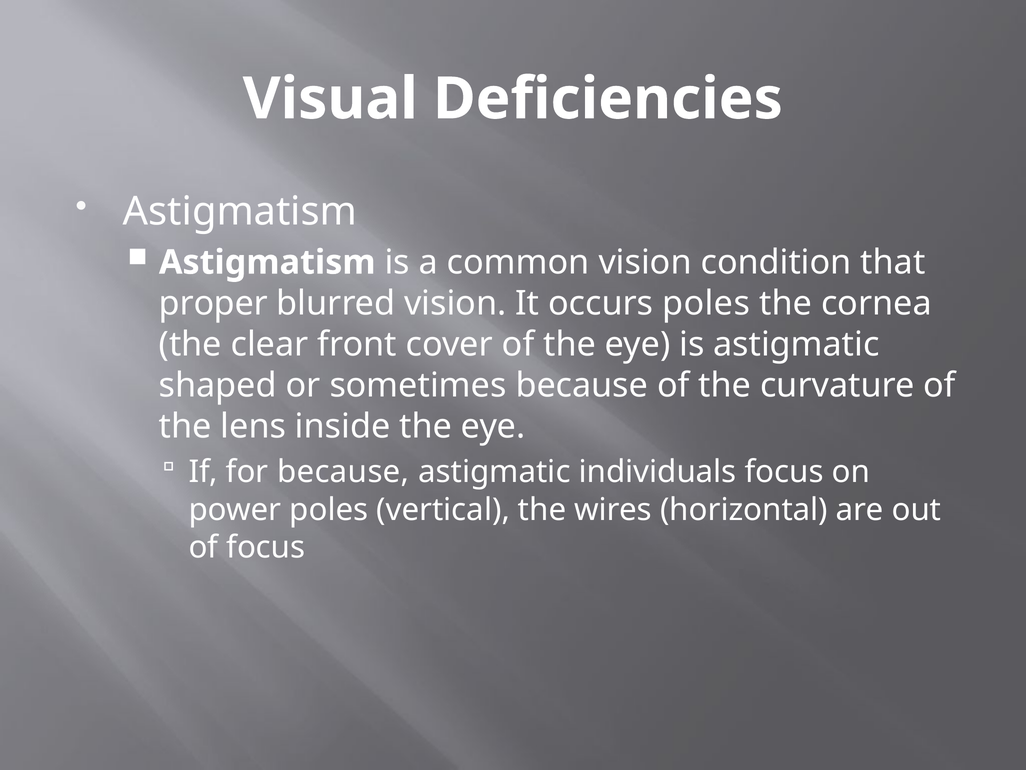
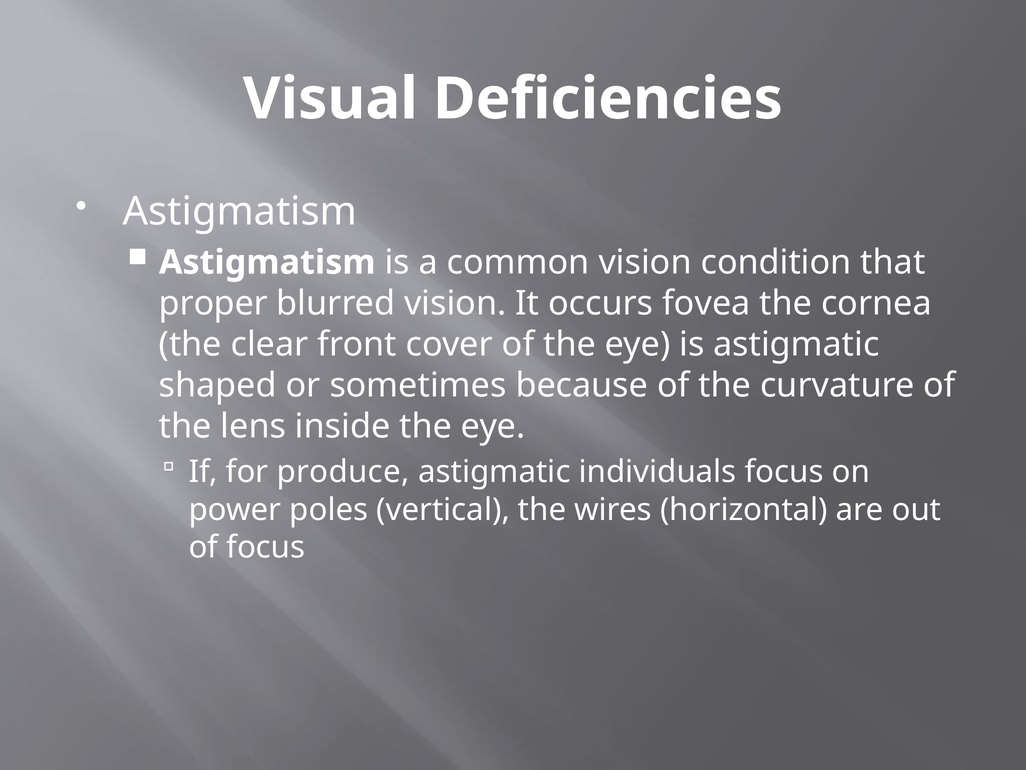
occurs poles: poles -> fovea (706, 303)
for because: because -> produce (343, 472)
